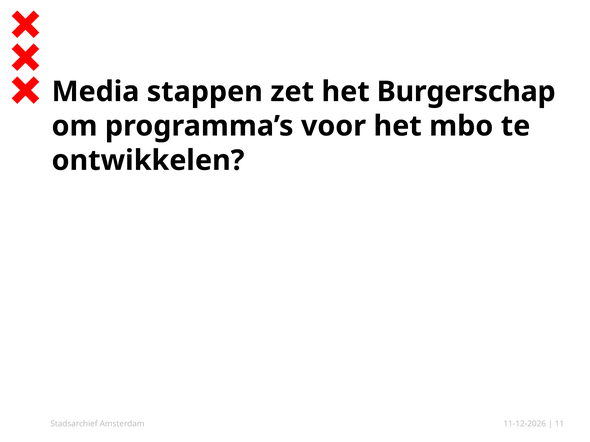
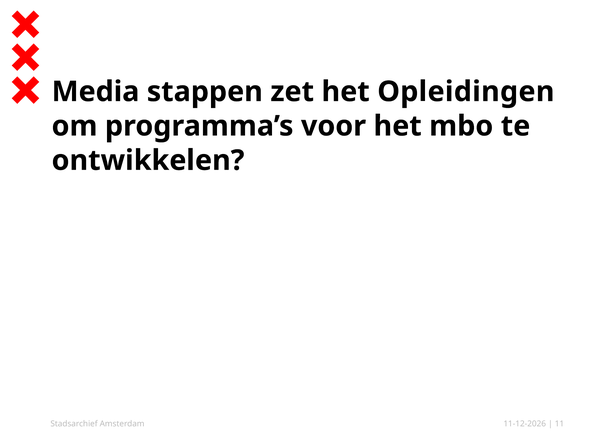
Burgerschap: Burgerschap -> Opleidingen (466, 92)
